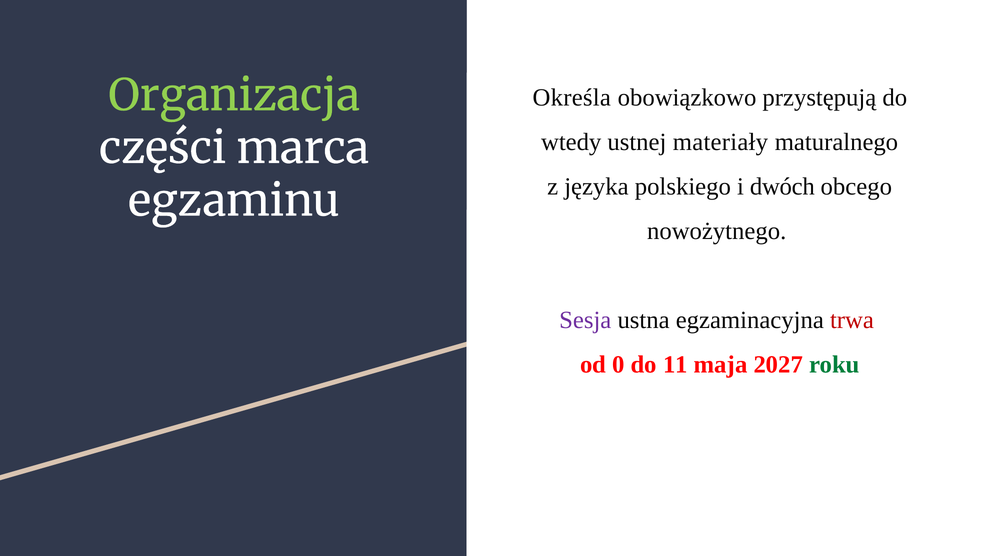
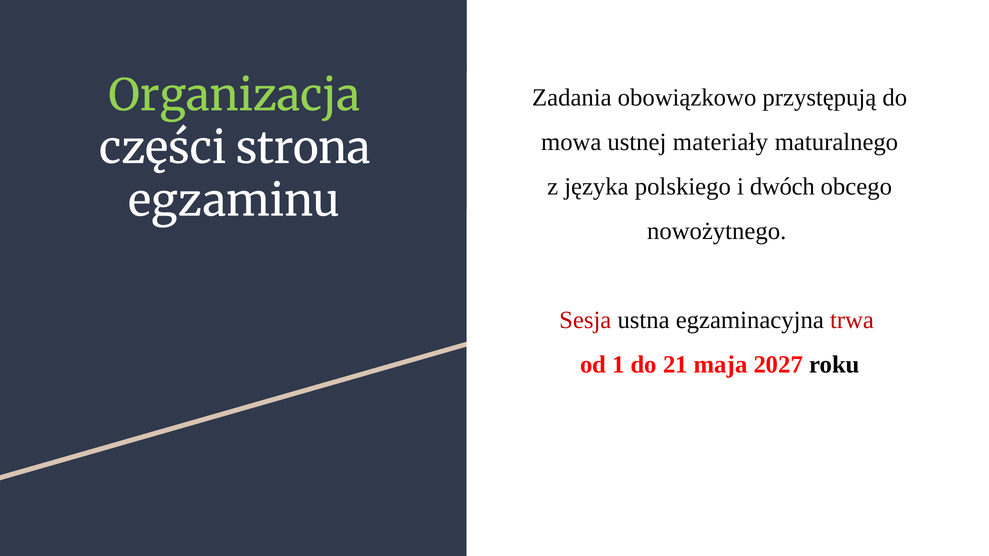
Określa: Określa -> Zadania (572, 98)
wtedy: wtedy -> mowa (571, 142)
marca: marca -> strona (303, 149)
Sesja colour: purple -> red (585, 320)
0: 0 -> 1 (618, 365)
11: 11 -> 21 (675, 365)
roku colour: green -> black (834, 365)
